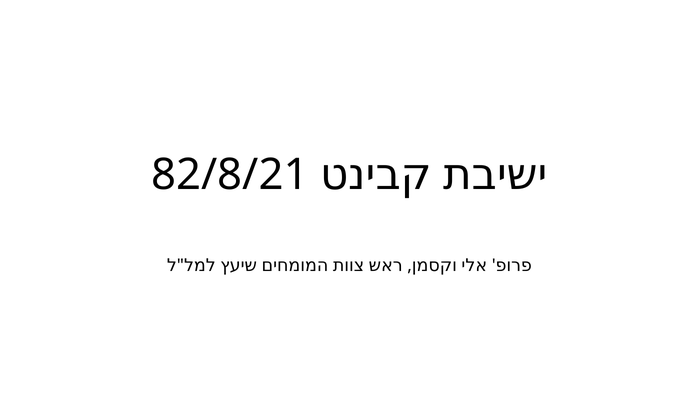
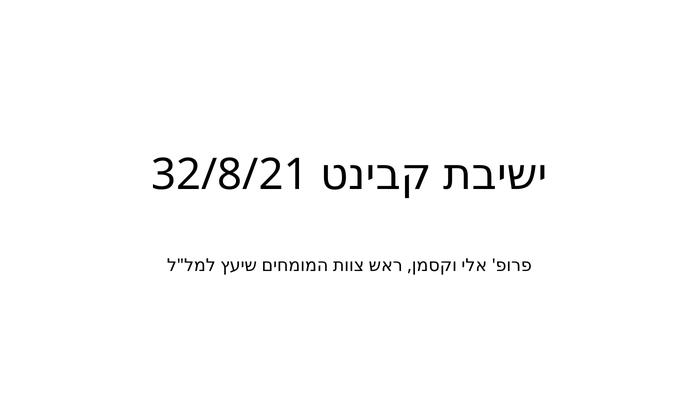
82/8/21: 82/8/21 -> 32/8/21 (230, 175)
